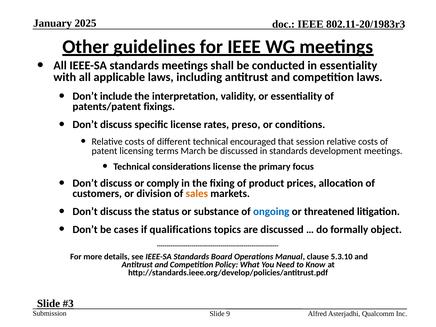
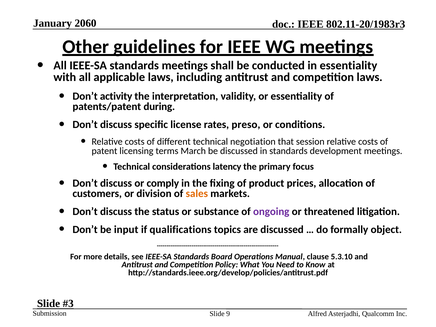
2025: 2025 -> 2060 (86, 23)
include: include -> activity (116, 96)
fixings: fixings -> during (159, 107)
encouraged: encouraged -> negotiation (253, 142)
considerations license: license -> latency (227, 167)
ongoing colour: blue -> purple (271, 212)
cases: cases -> input (126, 229)
